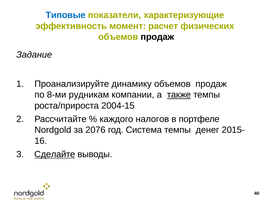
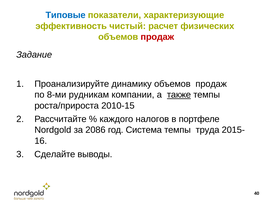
момент: момент -> чистый (128, 26)
продаж colour: black -> red (157, 37)
2004-15: 2004-15 -> 2010-15 (118, 106)
2076: 2076 -> 2086 (95, 130)
денег: денег -> труда (208, 130)
Сделайте underline: present -> none (55, 154)
